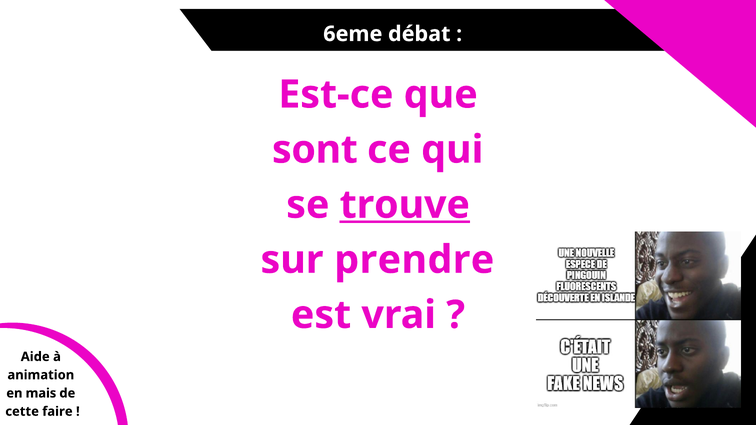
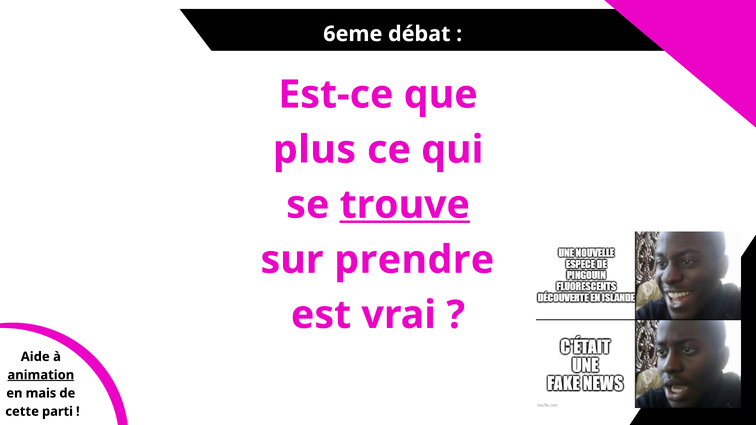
sont: sont -> plus (315, 150)
animation underline: none -> present (41, 375)
faire: faire -> parti (57, 412)
